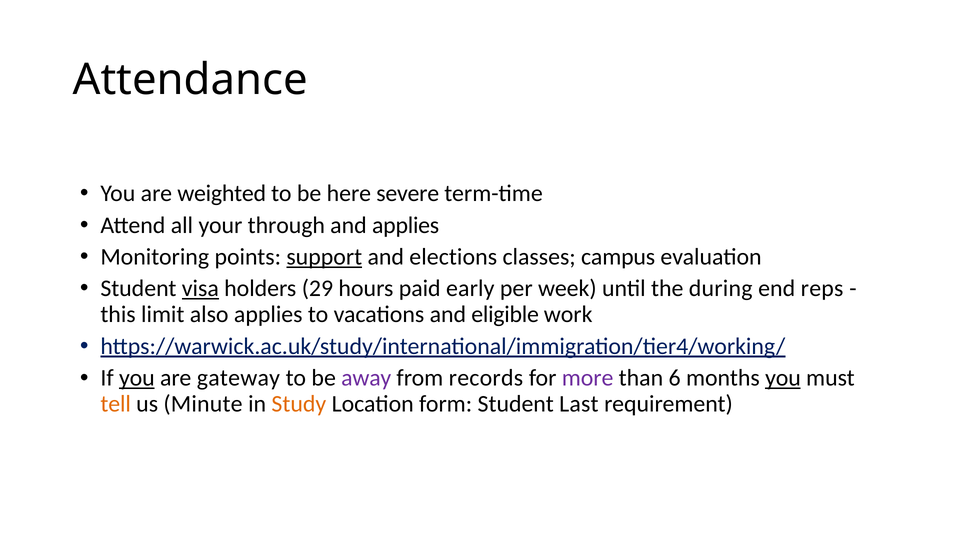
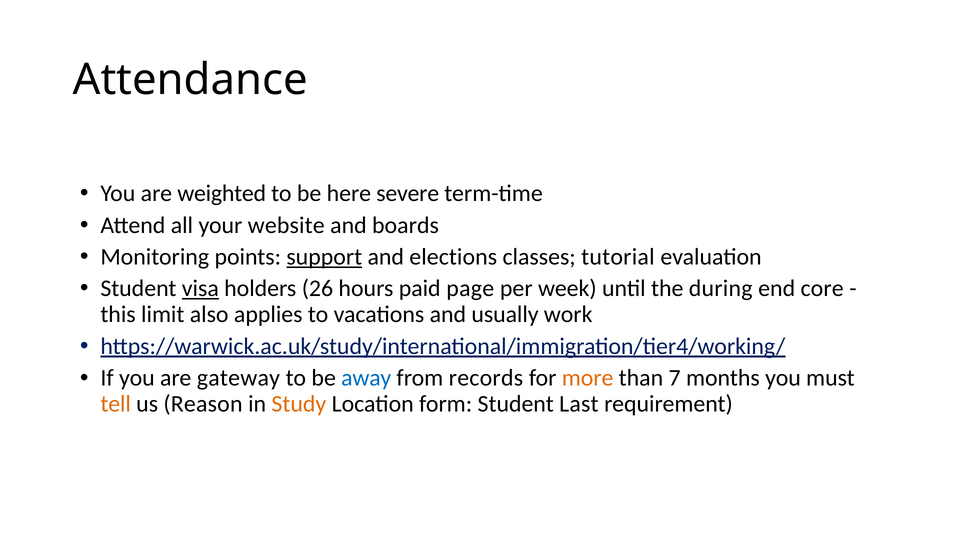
through: through -> website (286, 225)
and applies: applies -> boards (405, 225)
campus: campus -> tutorial (618, 257)
29: 29 -> 26 (317, 289)
early: early -> page (470, 289)
reps: reps -> core (822, 289)
eligible: eligible -> usually (505, 315)
you underline: present -> none (137, 379)
away colour: purple -> blue (366, 379)
more colour: purple -> orange (588, 379)
6: 6 -> 7 (675, 379)
you underline: present -> none (783, 379)
Minute: Minute -> Reason (203, 404)
